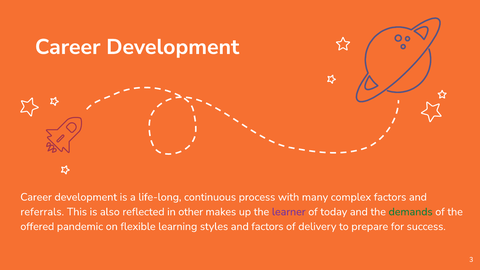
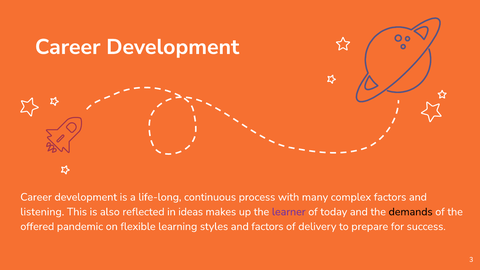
referrals: referrals -> listening (42, 212)
other: other -> ideas (191, 212)
demands colour: green -> black (411, 212)
